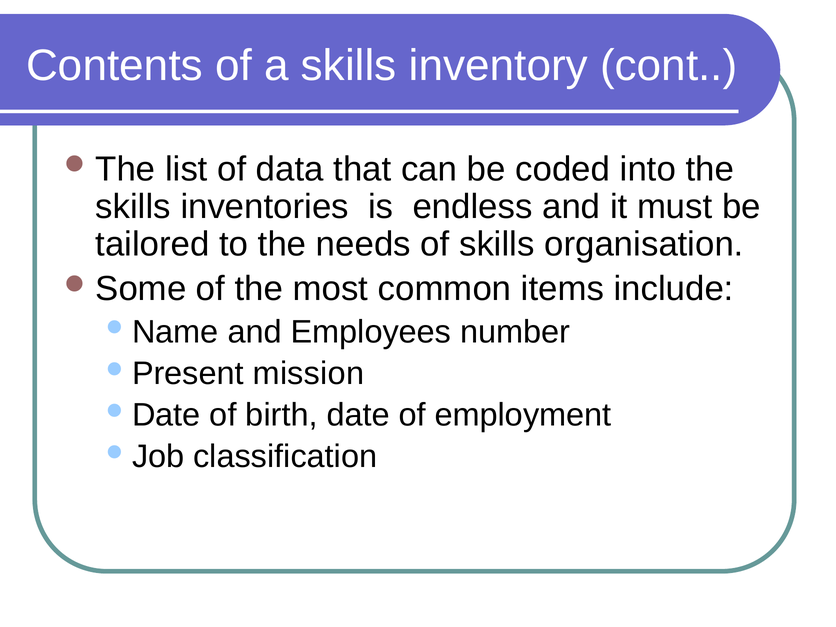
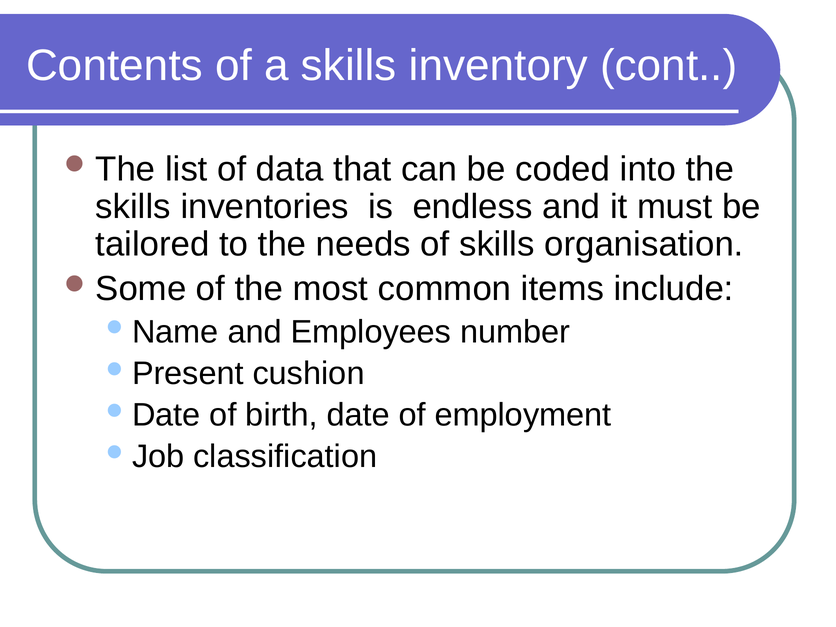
mission: mission -> cushion (309, 373)
